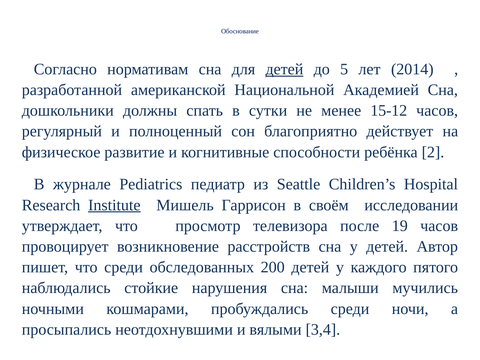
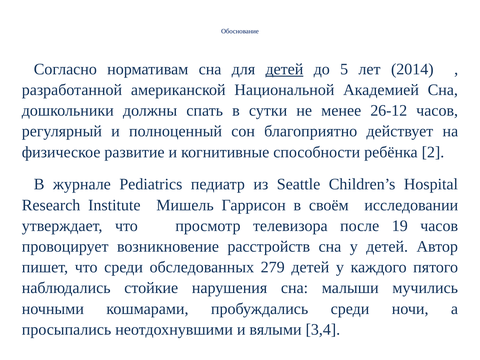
15-12: 15-12 -> 26-12 (389, 111)
Institute underline: present -> none (114, 205)
200: 200 -> 279 (273, 267)
